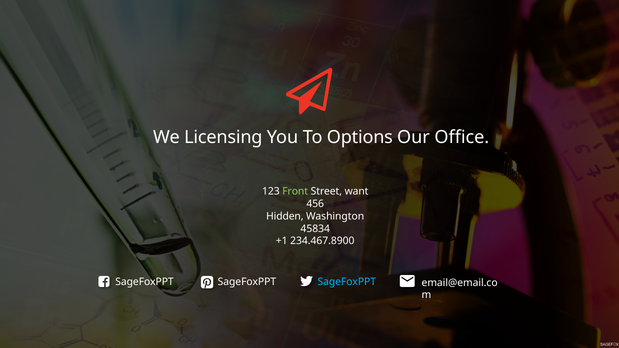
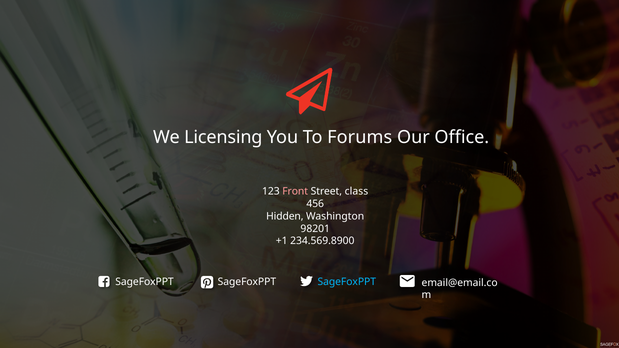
Options: Options -> Forums (360, 138)
Front colour: light green -> pink (295, 192)
want: want -> class (356, 192)
45834: 45834 -> 98201 (315, 229)
234.467.8900: 234.467.8900 -> 234.569.8900 (322, 241)
